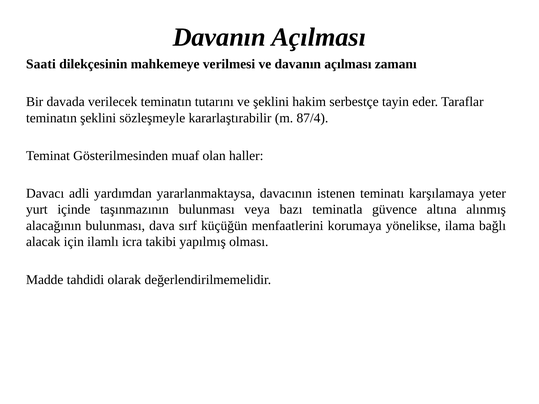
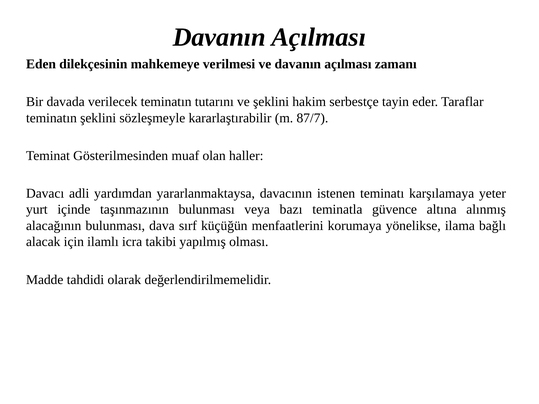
Saati: Saati -> Eden (41, 64)
87/4: 87/4 -> 87/7 (312, 118)
